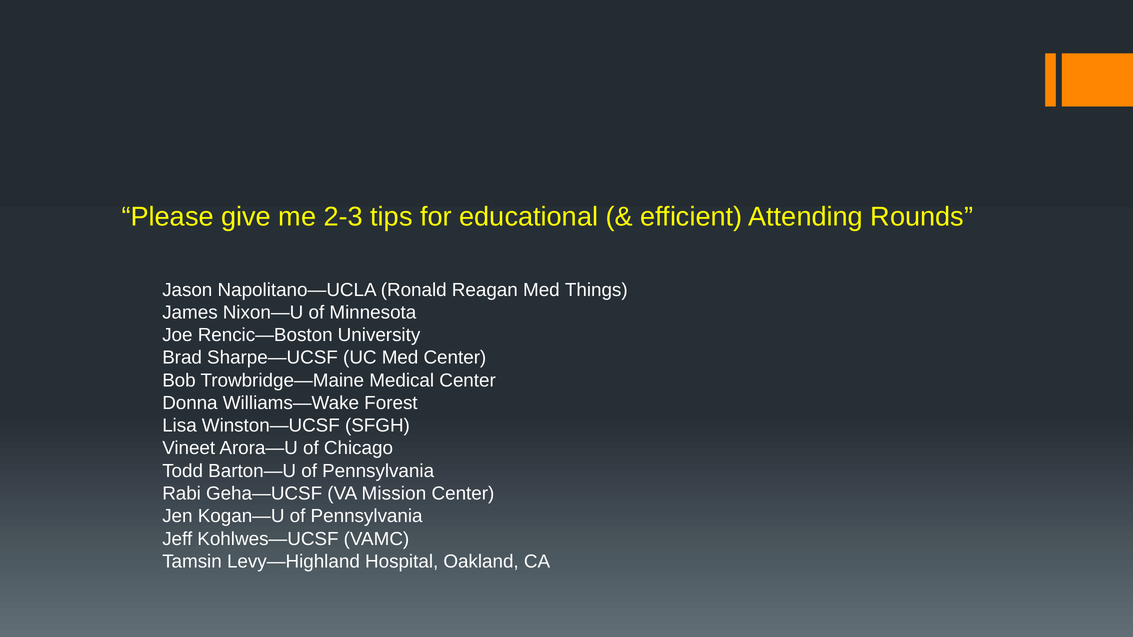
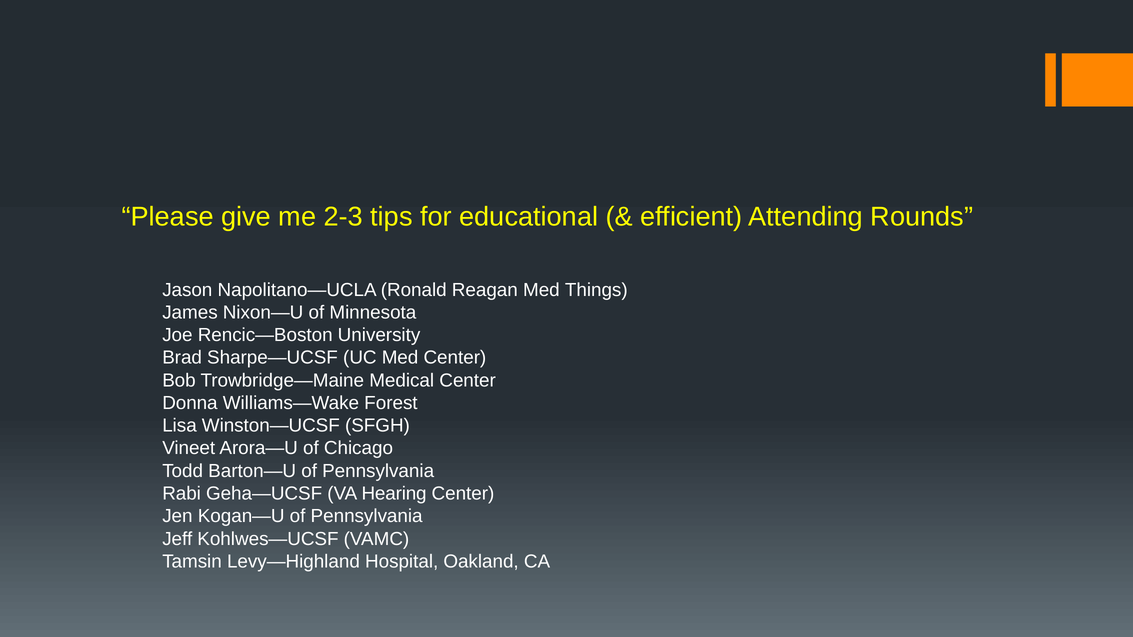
Mission: Mission -> Hearing (394, 494)
